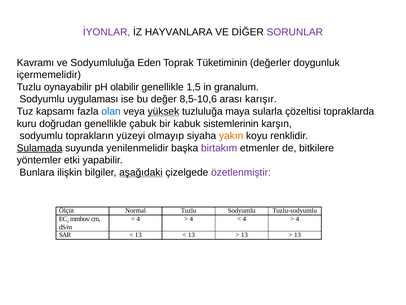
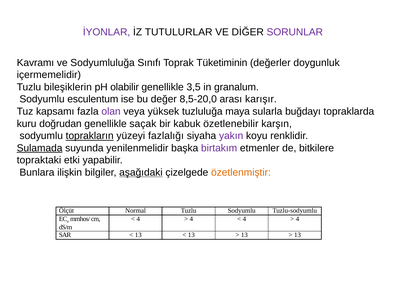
HAYVANLARA: HAYVANLARA -> TUTULURLAR (179, 32)
Eden: Eden -> Sınıfı (149, 63)
oynayabilir: oynayabilir -> bileşiklerin (68, 87)
1,5: 1,5 -> 3,5 (194, 87)
uygulaması: uygulaması -> esculentum (93, 99)
8,5-10,6: 8,5-10,6 -> 8,5-20,0 (198, 99)
olan colour: blue -> purple (111, 111)
yüksek underline: present -> none (163, 111)
çözeltisi: çözeltisi -> buğdayı (303, 111)
çabuk: çabuk -> saçak (143, 123)
sistemlerinin: sistemlerinin -> özetlenebilir (231, 123)
toprakların underline: none -> present (90, 136)
olmayıp: olmayıp -> fazlalığı (166, 136)
yakın colour: orange -> purple (231, 136)
yöntemler: yöntemler -> topraktaki (39, 160)
özetlenmiştir colour: purple -> orange (241, 172)
